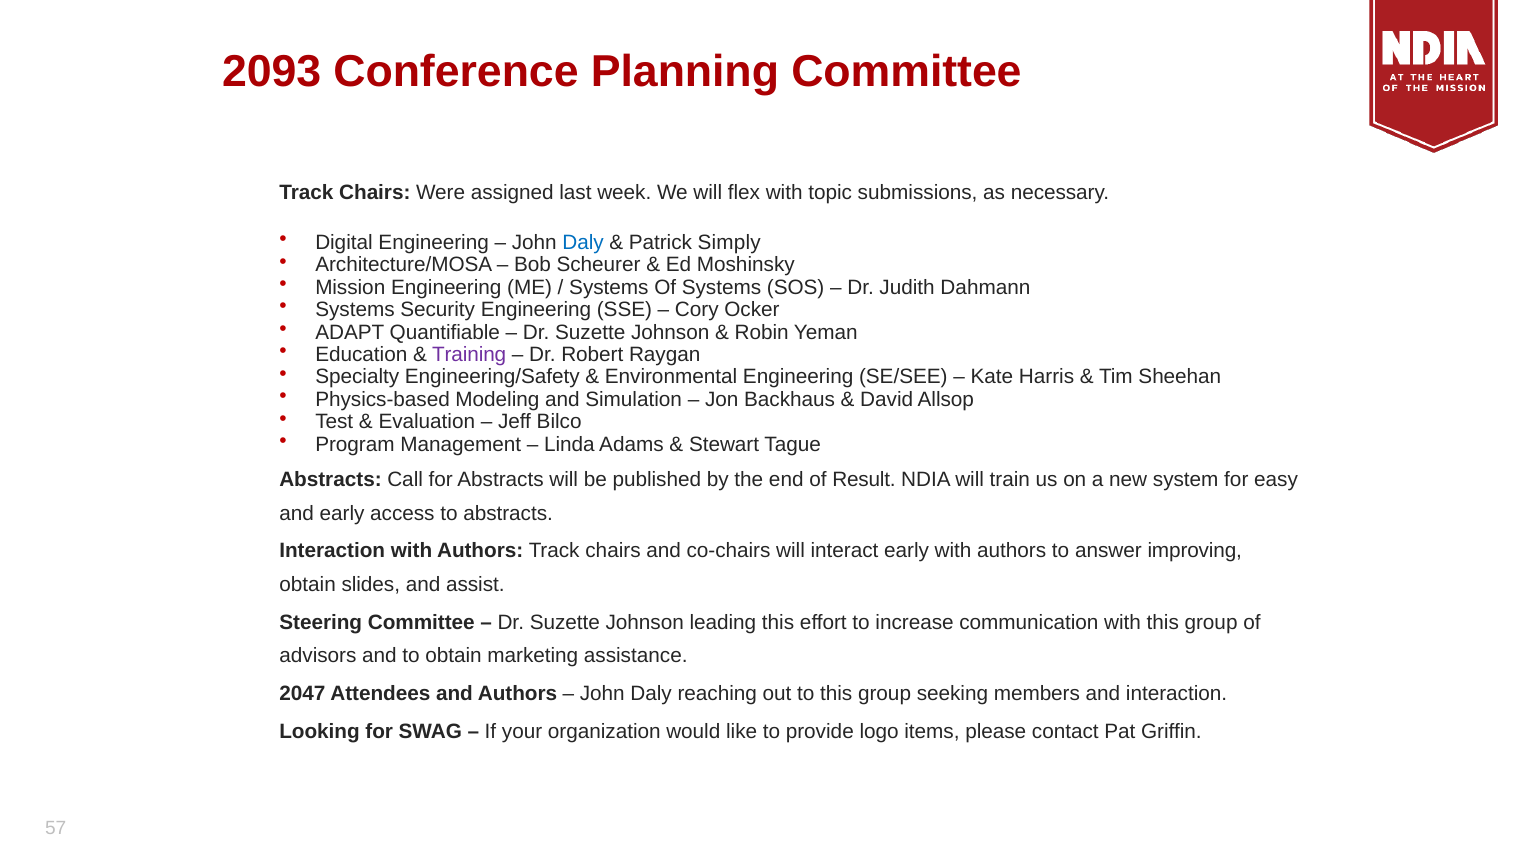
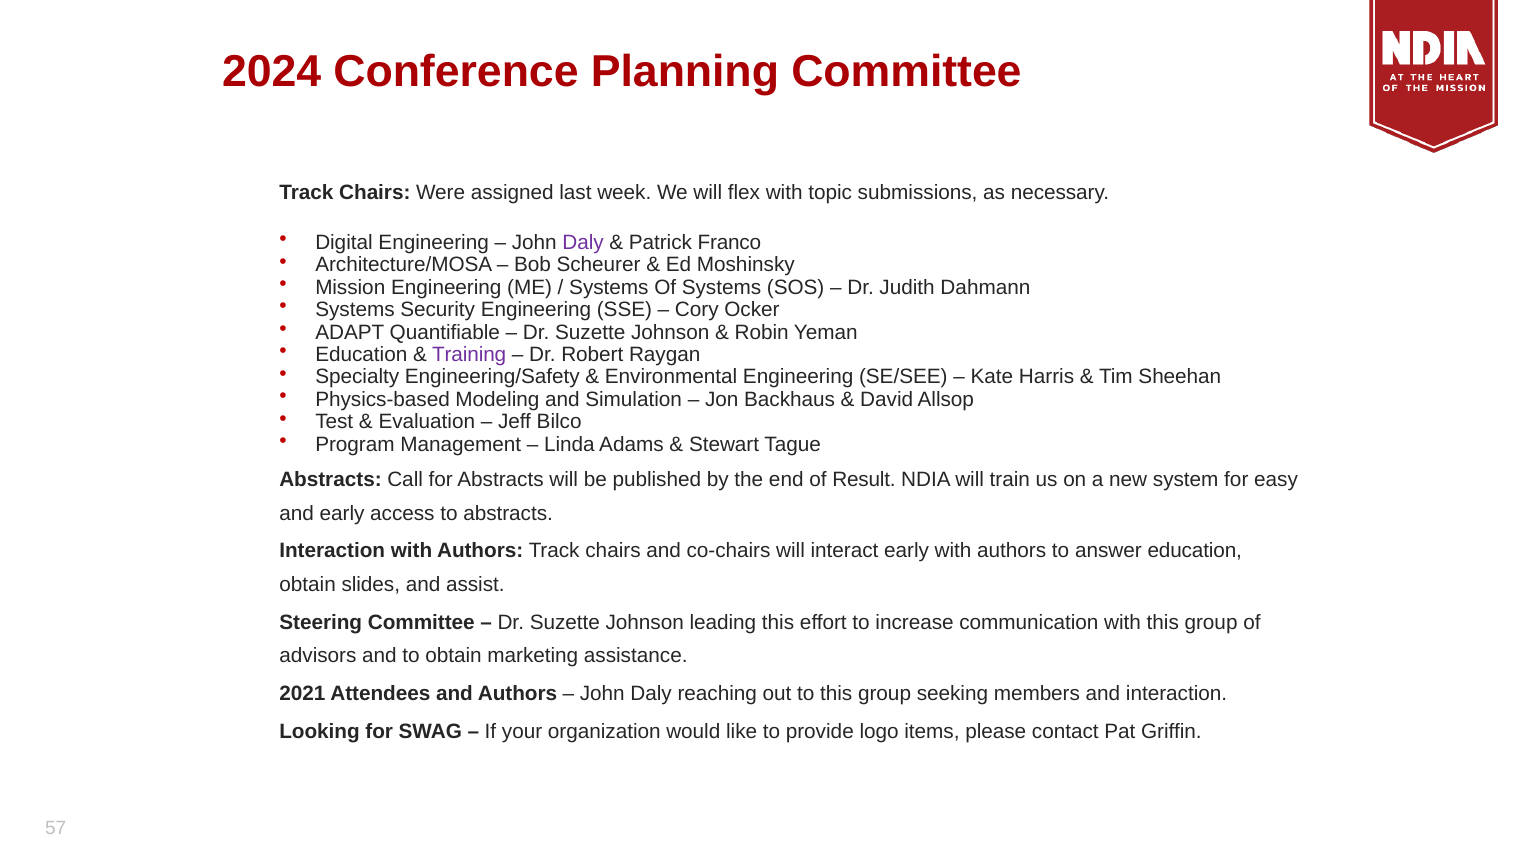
2093: 2093 -> 2024 (272, 71)
Daly colour: blue -> purple (583, 243)
Simply: Simply -> Franco (729, 243)
answer improving: improving -> education (1195, 551)
2047: 2047 -> 2021 (302, 694)
